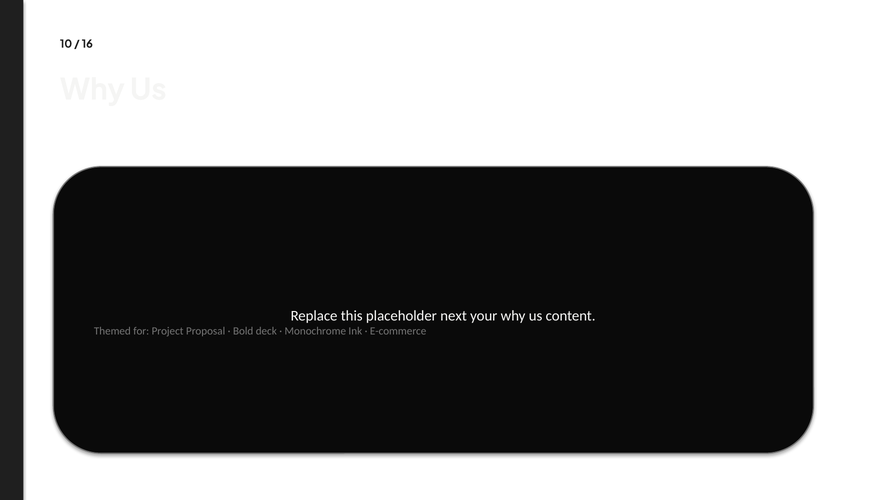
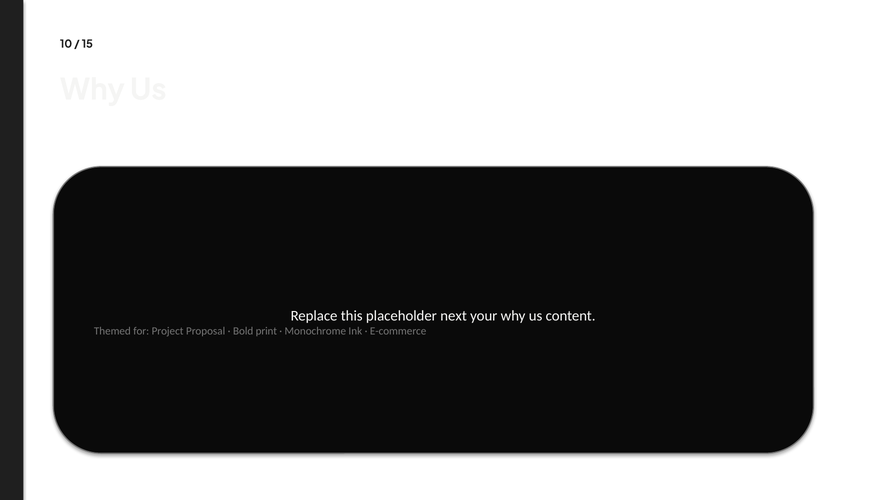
16: 16 -> 15 (87, 44)
deck: deck -> print (266, 331)
